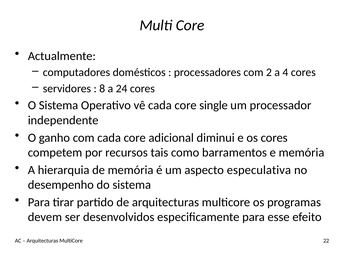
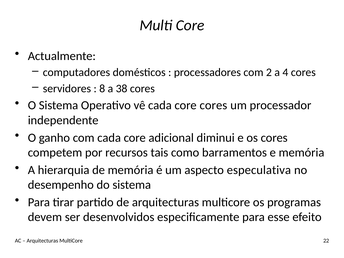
24: 24 -> 38 (122, 89)
core single: single -> cores (213, 105)
